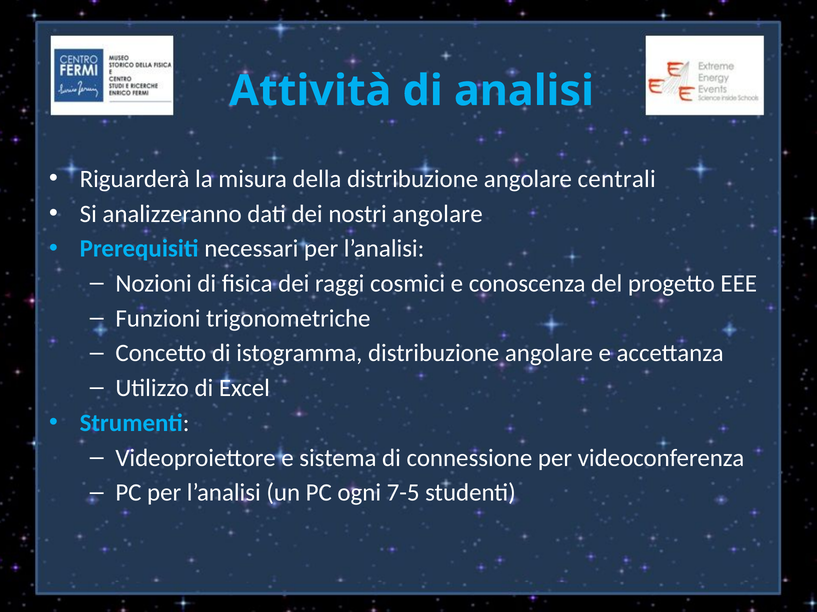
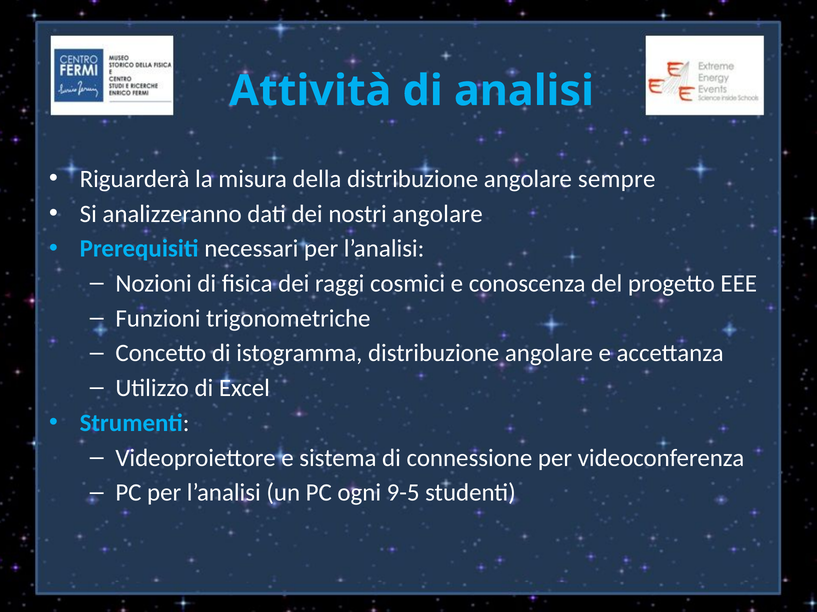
centrali: centrali -> sempre (617, 179)
7-5: 7-5 -> 9-5 (403, 493)
